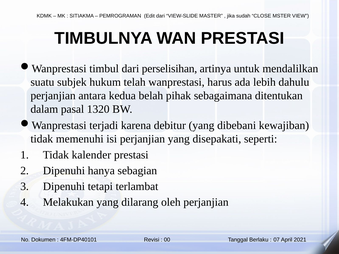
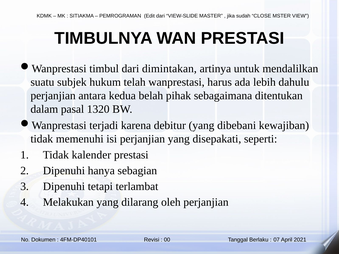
perselisihan: perselisihan -> dimintakan (169, 69)
